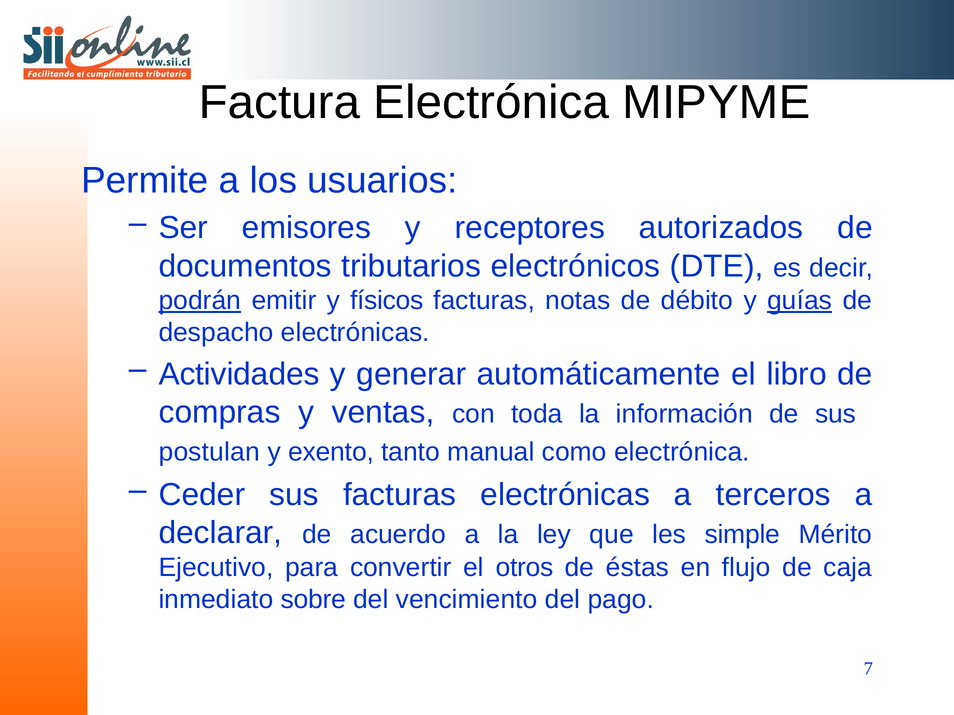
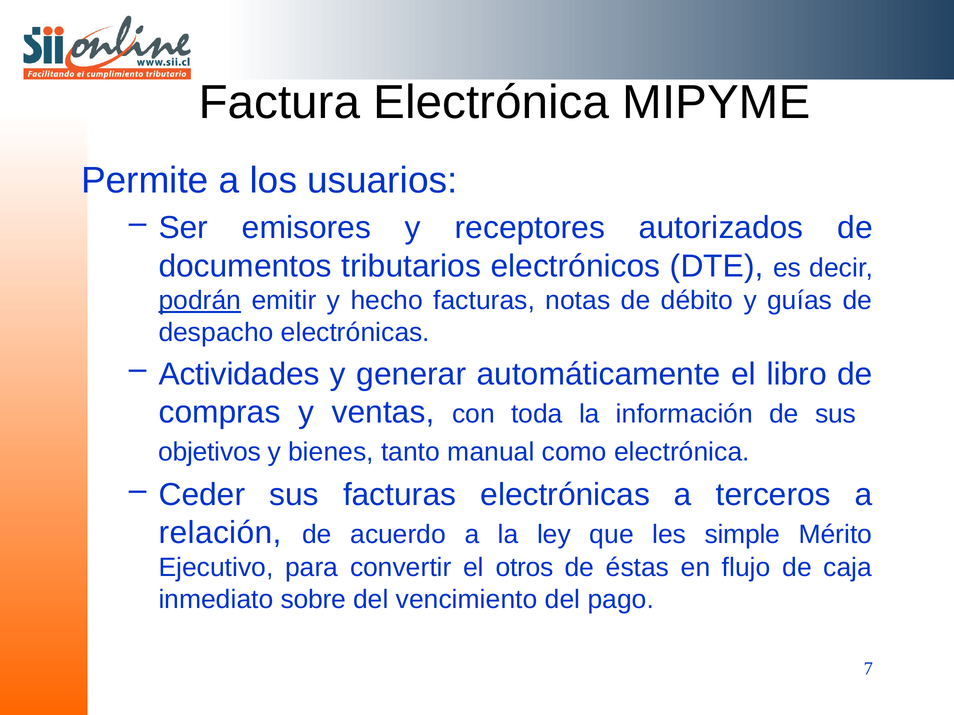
físicos: físicos -> hecho (387, 301)
guías underline: present -> none (800, 301)
postulan: postulan -> objetivos (210, 452)
exento: exento -> bienes (331, 452)
declarar: declarar -> relación (220, 533)
